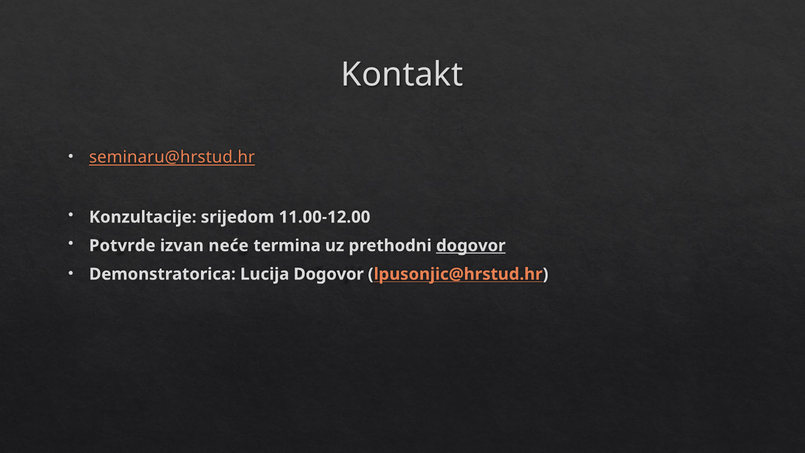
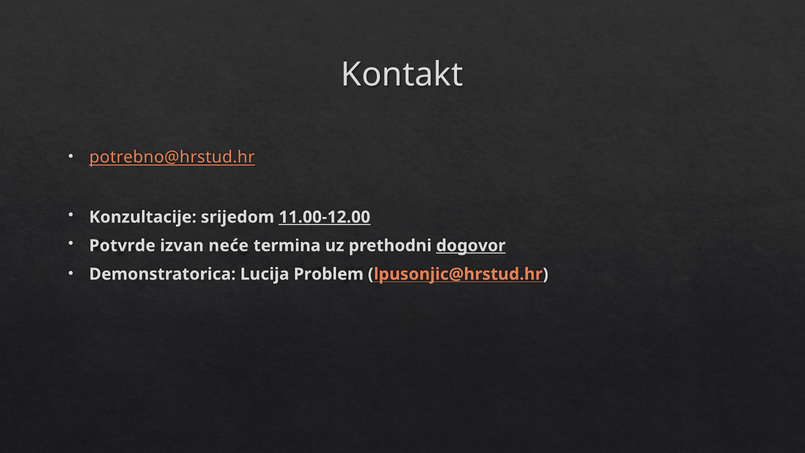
seminaru@hrstud.hr: seminaru@hrstud.hr -> potrebno@hrstud.hr (172, 157)
11.00-12.00 underline: none -> present (325, 217)
Lucija Dogovor: Dogovor -> Problem (329, 274)
